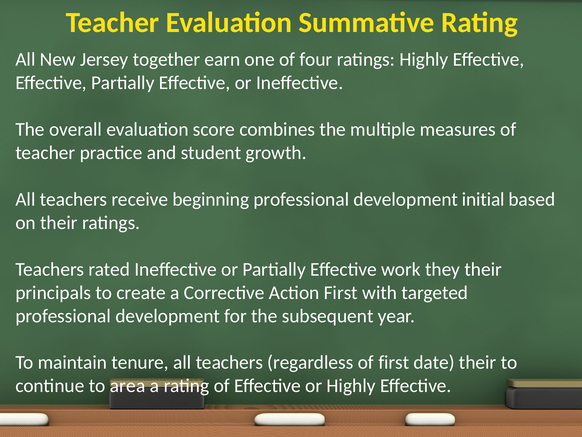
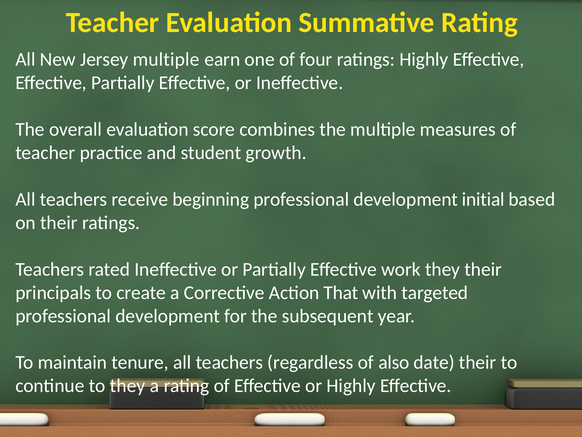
Jersey together: together -> multiple (166, 59)
Action First: First -> That (341, 292)
of first: first -> also (394, 362)
to area: area -> they (128, 385)
